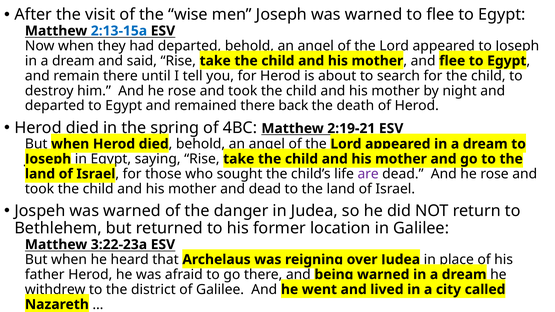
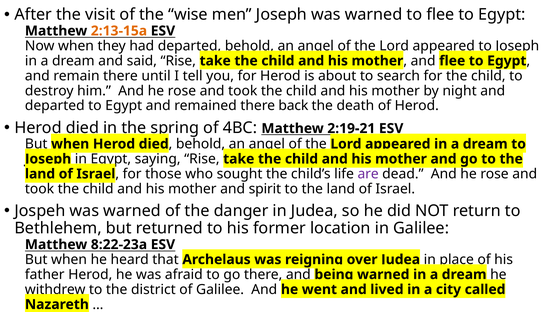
2:13-15a colour: blue -> orange (119, 31)
and dead: dead -> spirit (265, 189)
3:22-23a: 3:22-23a -> 8:22-23a (119, 245)
